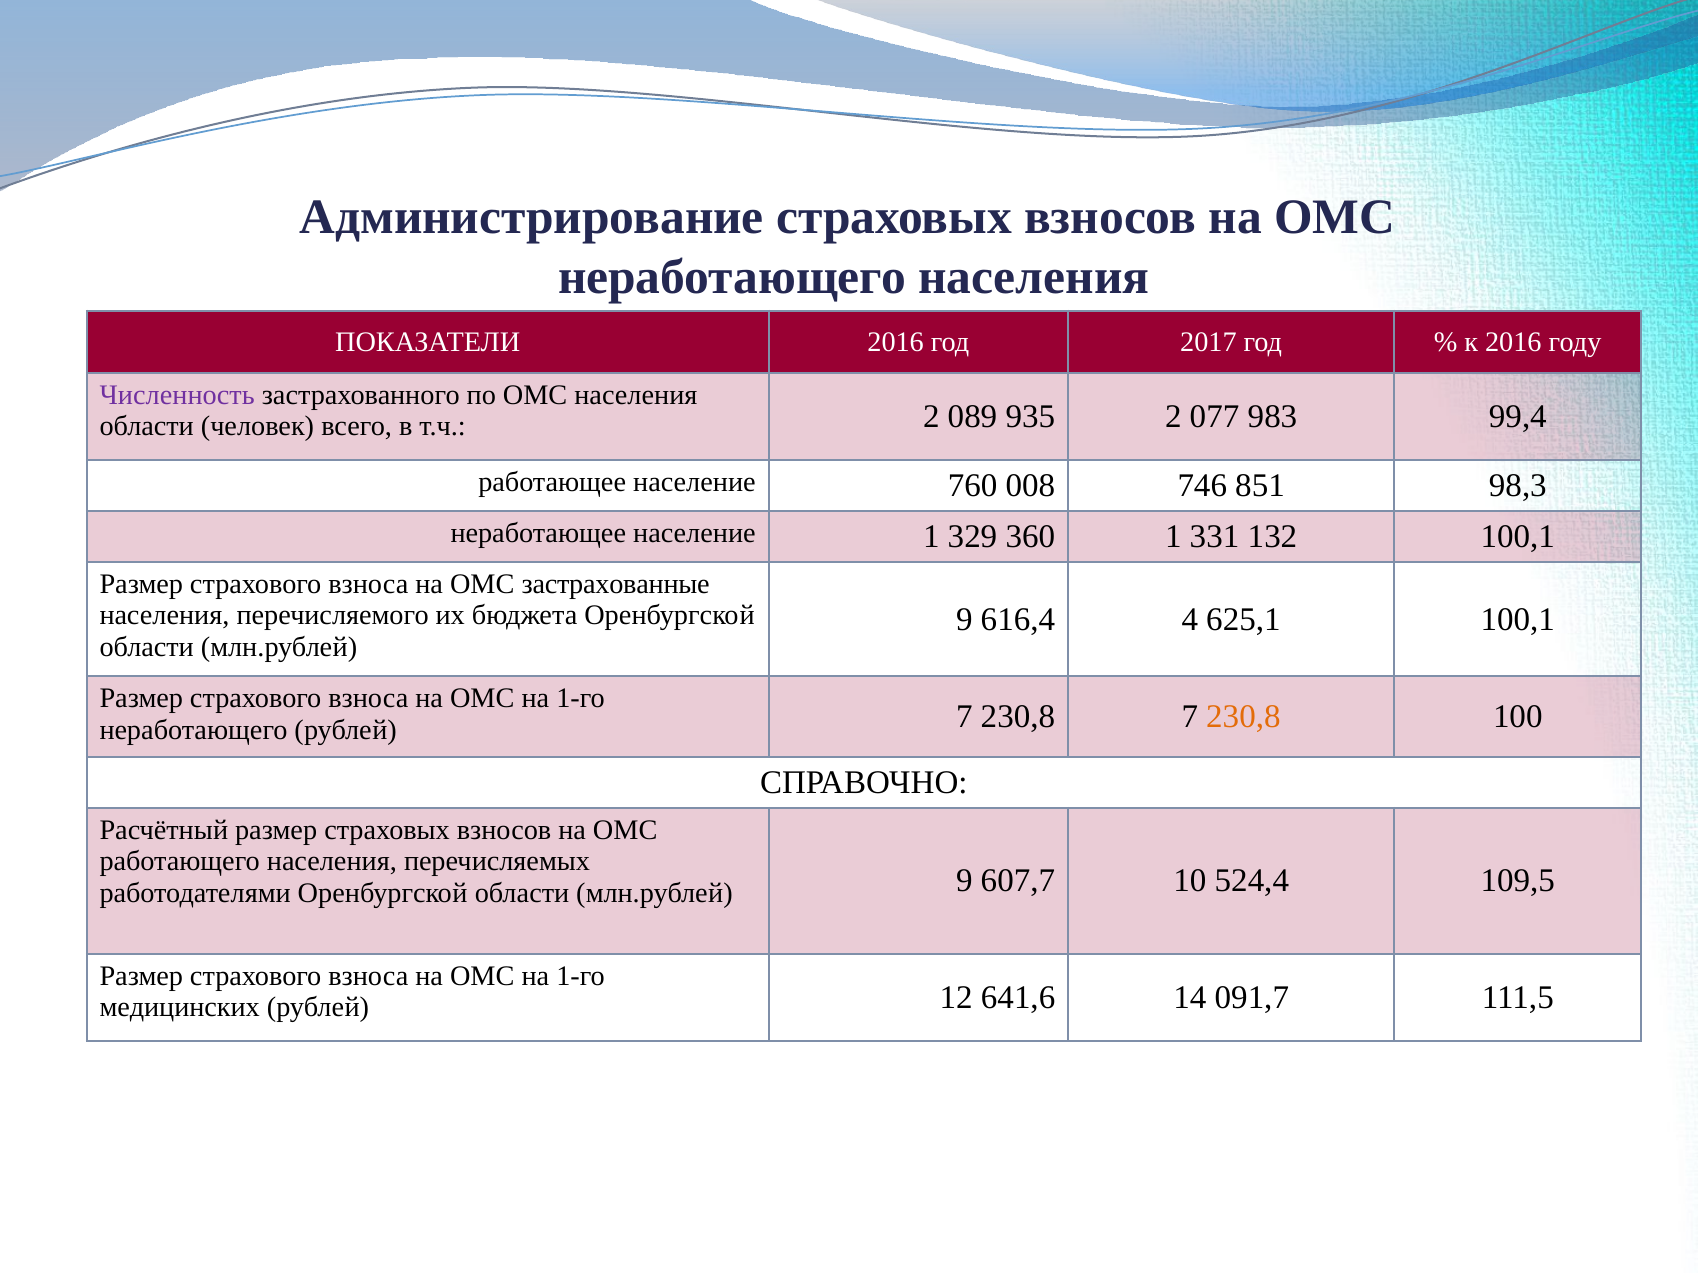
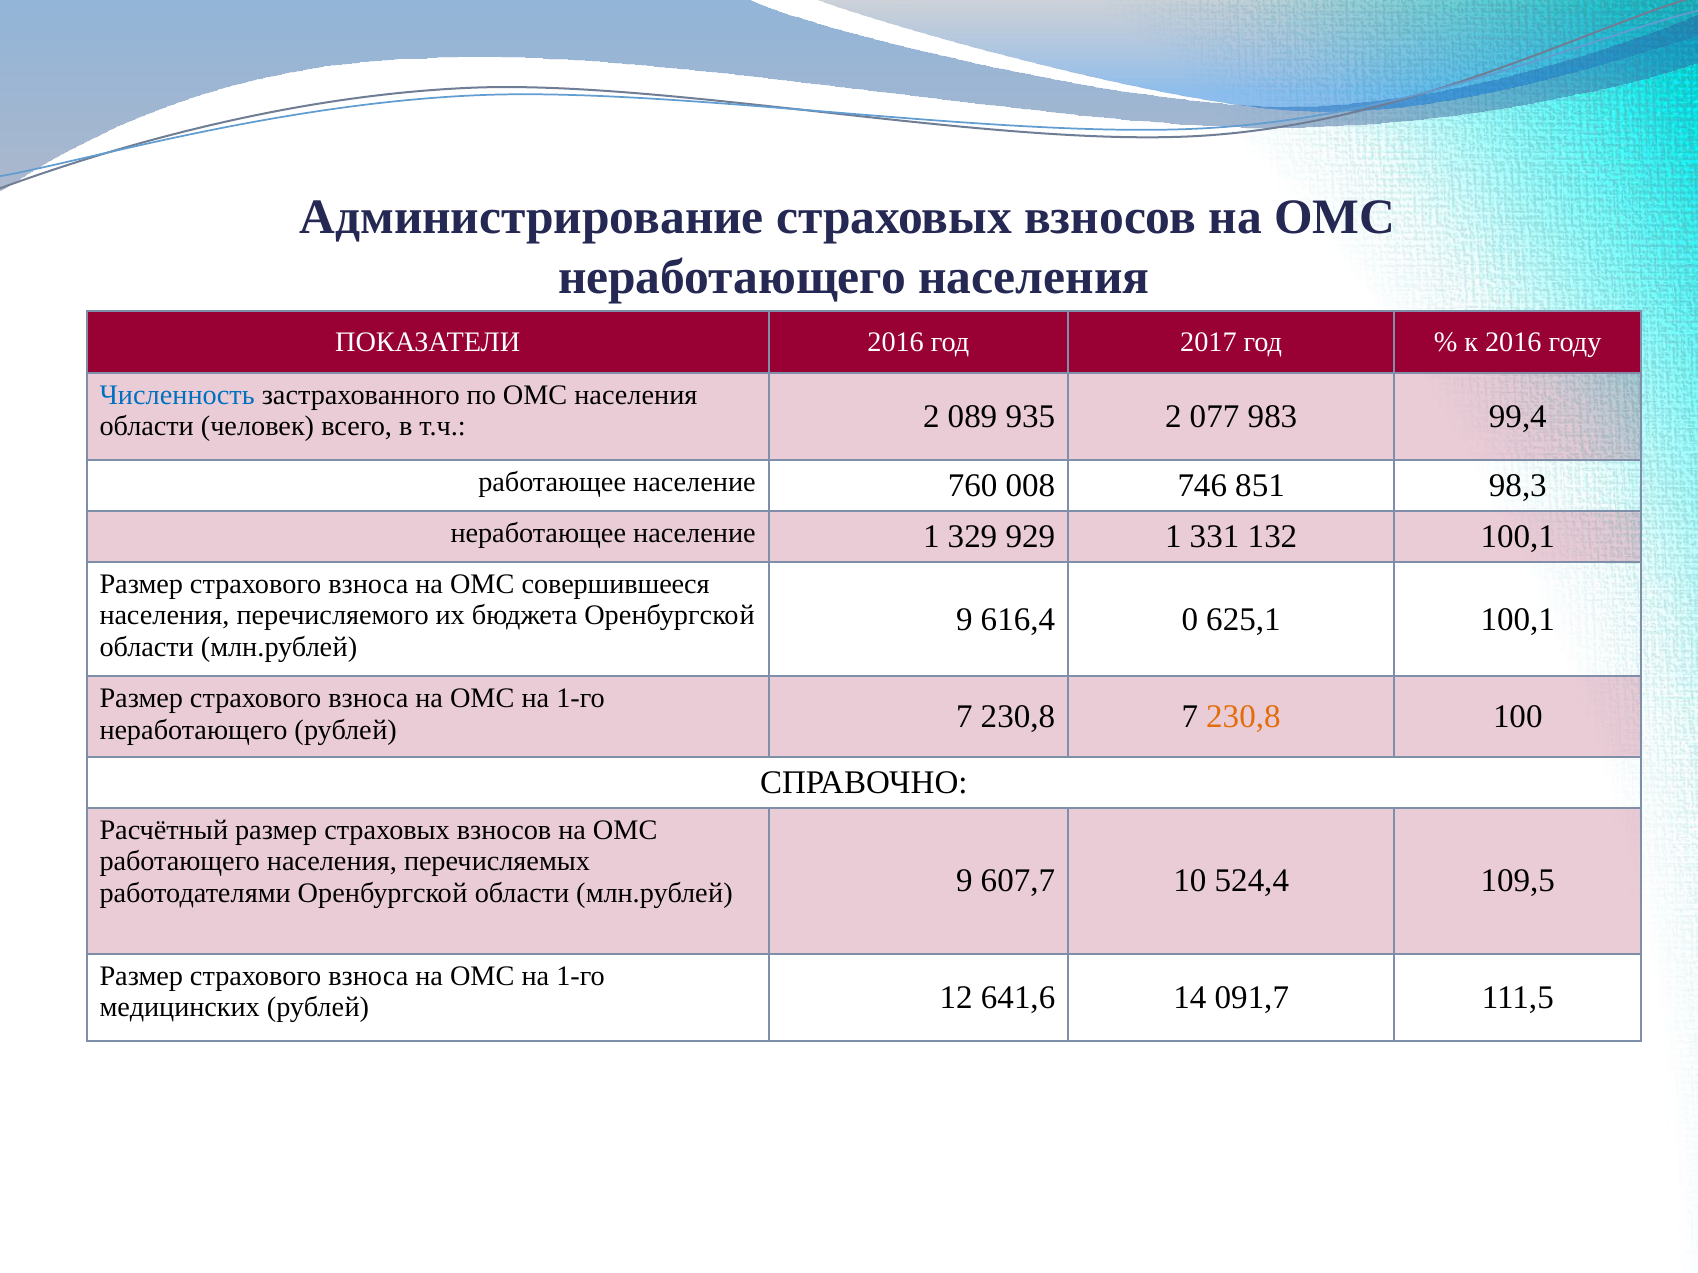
Численность colour: purple -> blue (177, 395)
360: 360 -> 929 (1030, 537)
застрахованные: застрахованные -> совершившееся (616, 584)
4: 4 -> 0 (1190, 620)
